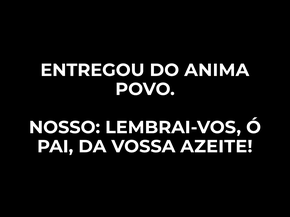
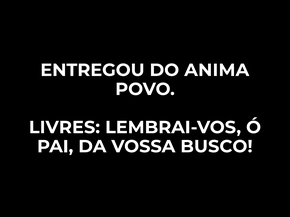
NOSSO: NOSSO -> LIVRES (64, 128)
AZEITE: AZEITE -> BUSCO (216, 147)
